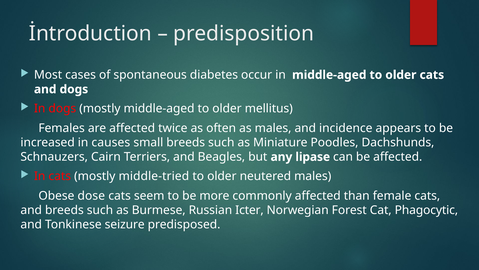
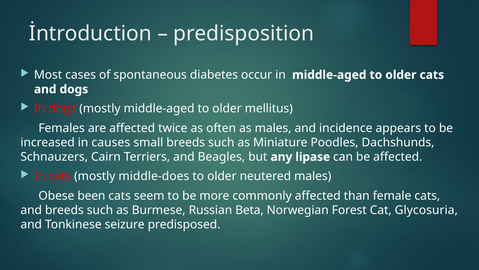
middle-tried: middle-tried -> middle-does (154, 176)
dose: dose -> been (91, 195)
Icter: Icter -> Beta (249, 210)
Phagocytic: Phagocytic -> Glycosuria (426, 210)
